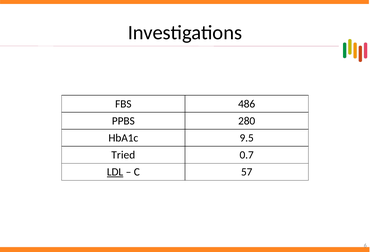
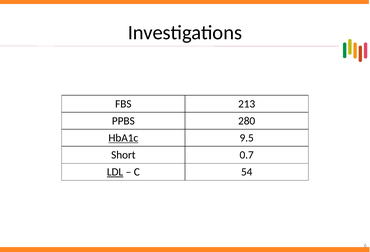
486: 486 -> 213 (247, 104)
HbA1c underline: none -> present (123, 138)
Tried: Tried -> Short (123, 155)
57: 57 -> 54 (247, 172)
